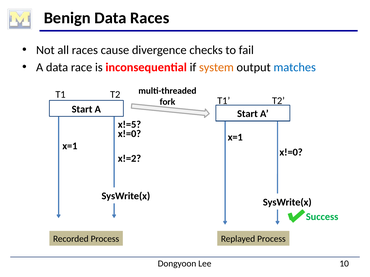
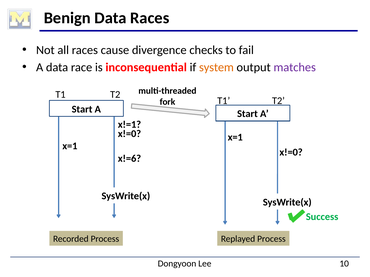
matches colour: blue -> purple (295, 67)
x!=5: x!=5 -> x!=1 (129, 125)
x!=2: x!=2 -> x!=6 (129, 159)
